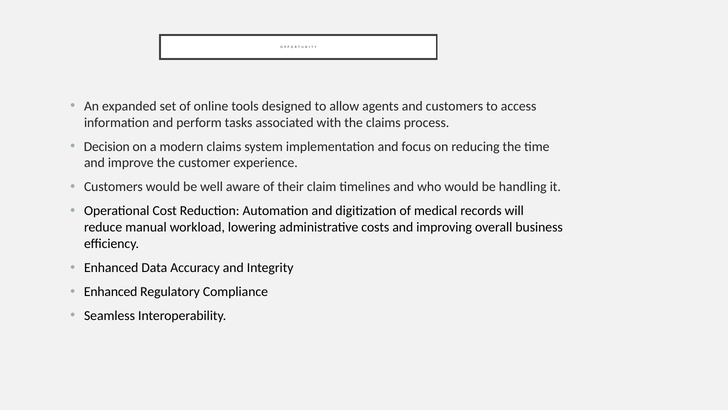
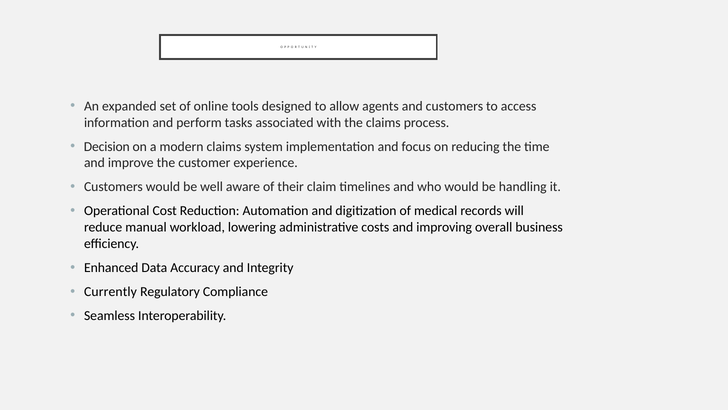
Enhanced: Enhanced -> Currently (110, 291)
